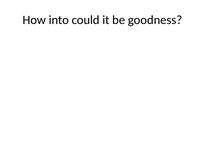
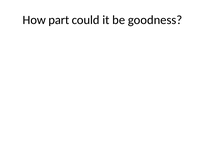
into: into -> part (59, 20)
